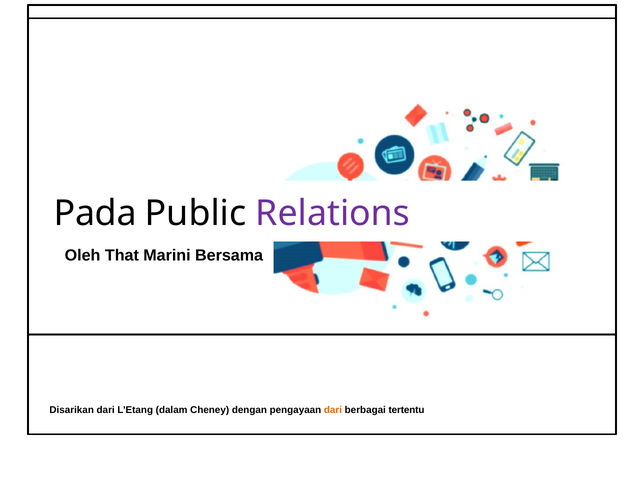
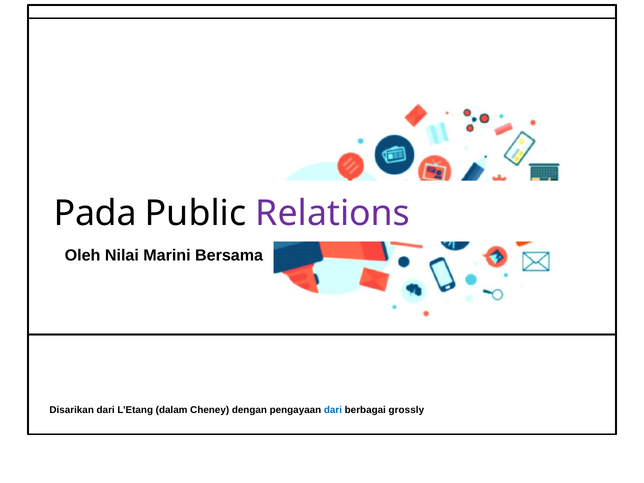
That: That -> Nilai (122, 256)
dari colour: orange -> blue (333, 410)
tertentu: tertentu -> grossly (406, 410)
